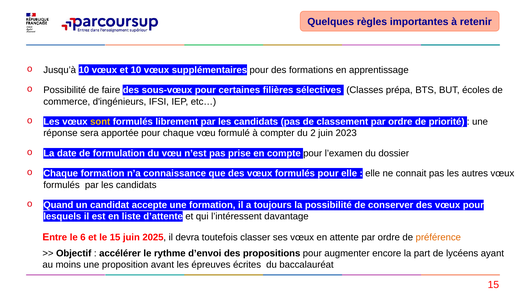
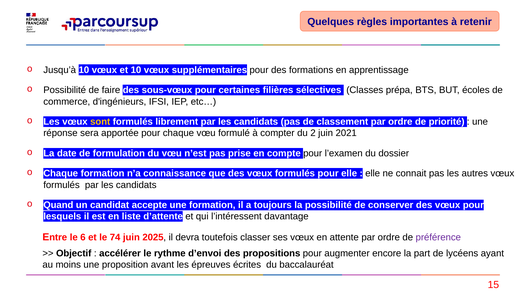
2023: 2023 -> 2021 (346, 133)
le 15: 15 -> 74 (115, 237)
préférence colour: orange -> purple (438, 237)
